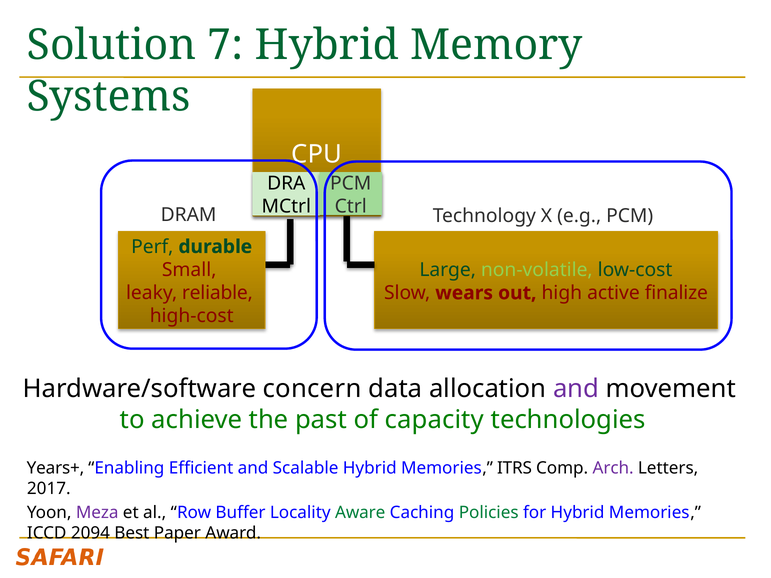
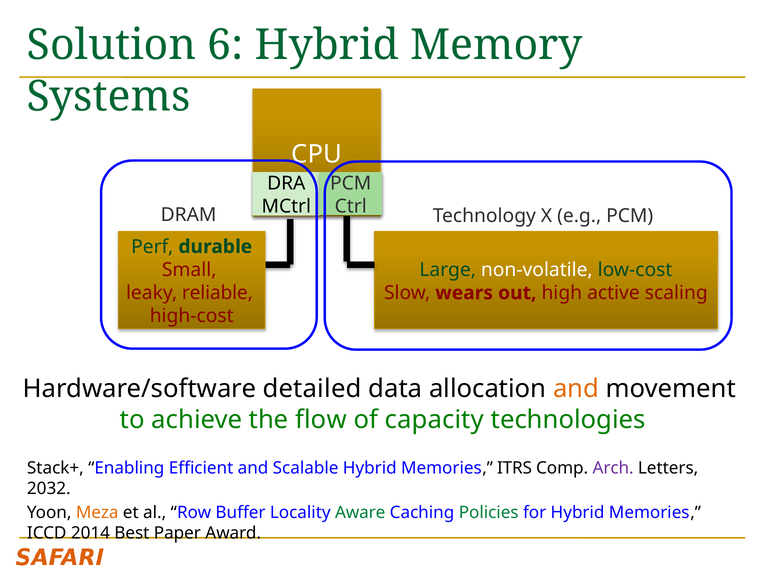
7: 7 -> 6 (225, 45)
non-volatile colour: light green -> white (537, 270)
finalize: finalize -> scaling (676, 293)
concern: concern -> detailed (312, 389)
and colour: purple -> orange (576, 389)
past: past -> flow (321, 420)
Years+: Years+ -> Stack+ (55, 468)
2017: 2017 -> 2032 (49, 489)
Meza colour: purple -> orange (97, 513)
2094: 2094 -> 2014 (90, 533)
